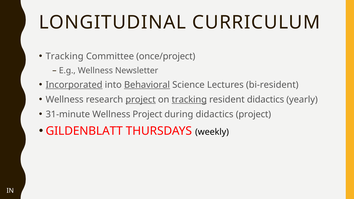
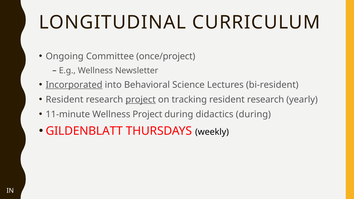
Tracking: Tracking -> Ongoing (65, 56)
Behavioral underline: present -> none (147, 85)
Wellness: Wellness -> Resident (65, 100)
tracking underline: present -> none (189, 100)
didactics: didactics -> research (266, 100)
31-minute: 31-minute -> 11-minute (68, 114)
didactics project: project -> during (253, 114)
